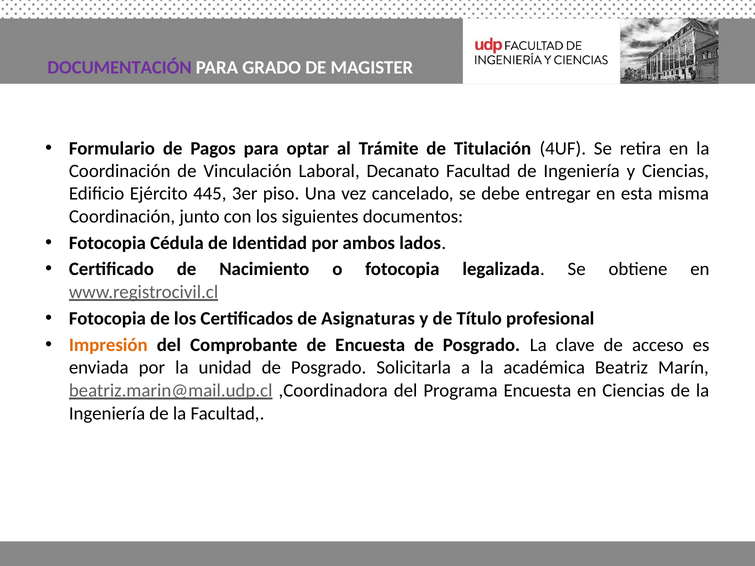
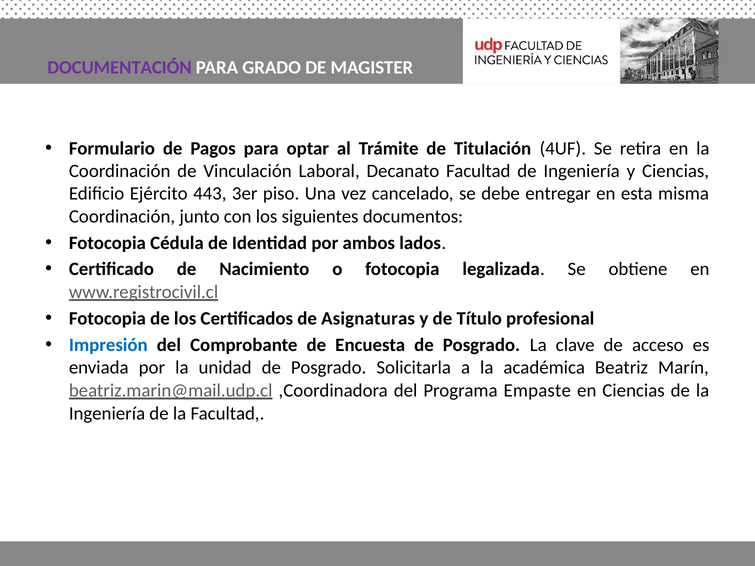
445: 445 -> 443 (210, 194)
Impresión colour: orange -> blue (108, 345)
Programa Encuesta: Encuesta -> Empaste (537, 391)
